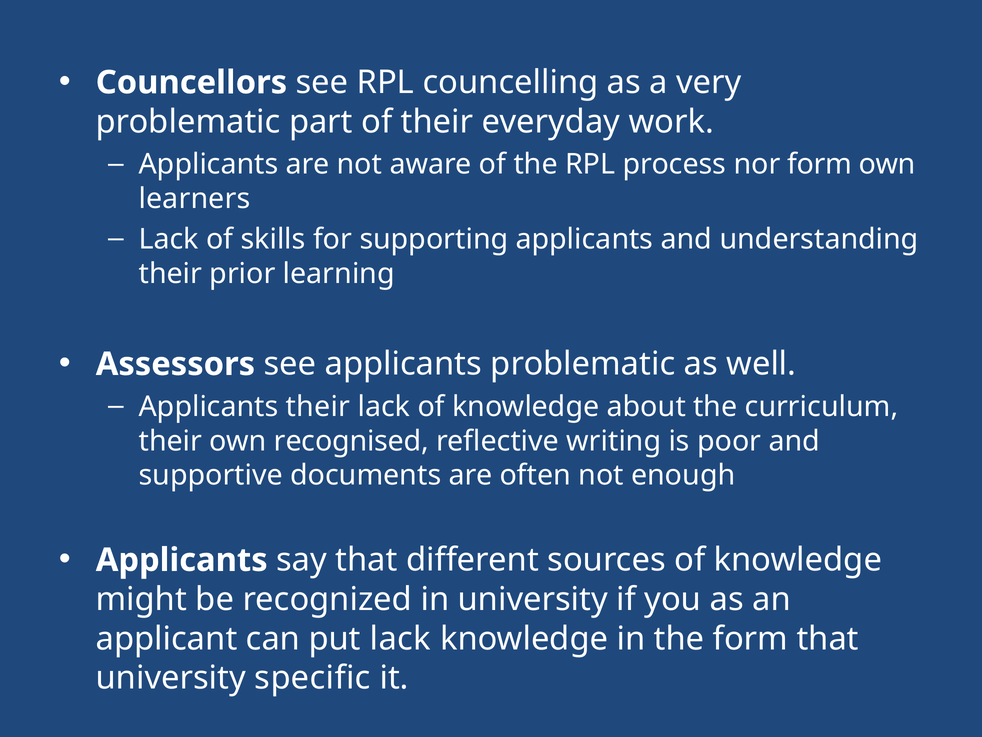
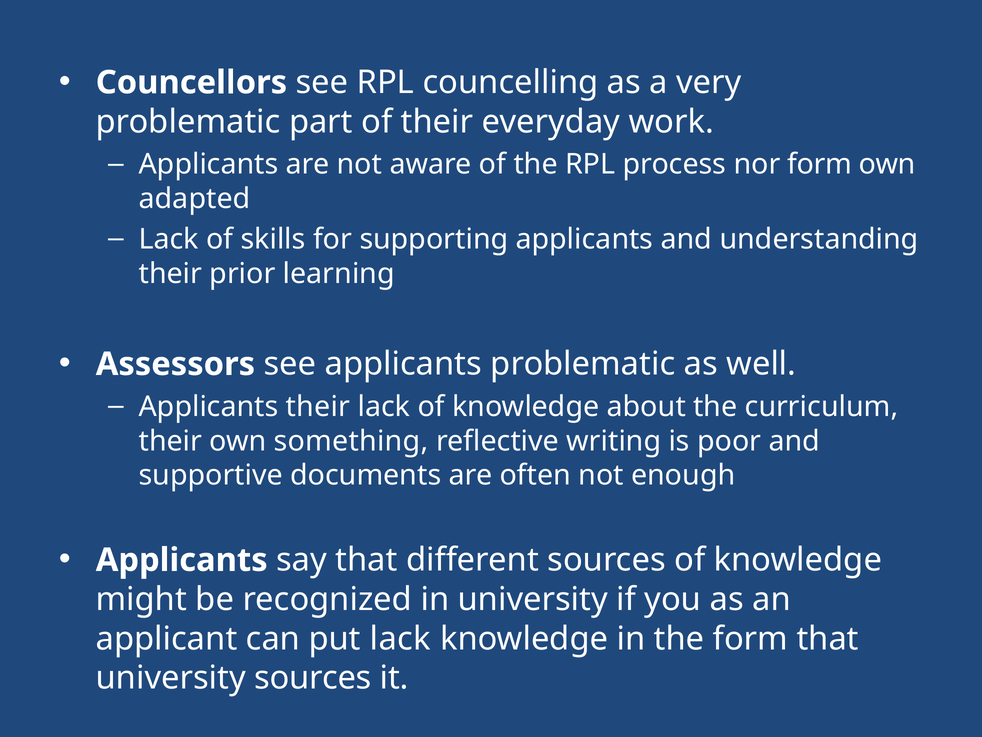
learners: learners -> adapted (195, 199)
recognised: recognised -> something (351, 441)
university specific: specific -> sources (313, 678)
